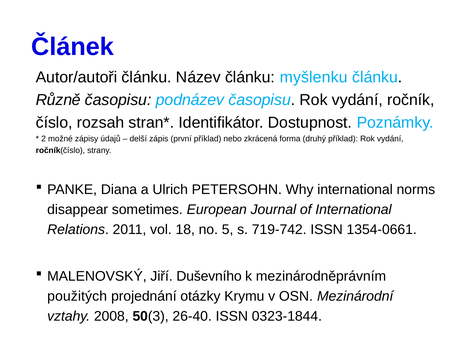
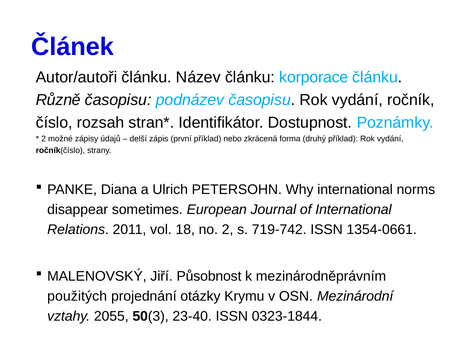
myšlenku: myšlenku -> korporace (314, 77)
no 5: 5 -> 2 (228, 229)
Duševního: Duševního -> Působnost (209, 275)
2008: 2008 -> 2055 (111, 316)
26-40: 26-40 -> 23-40 (192, 316)
